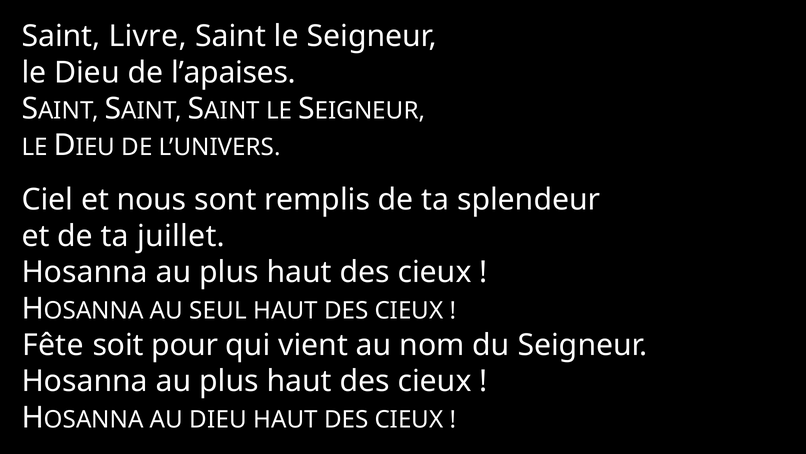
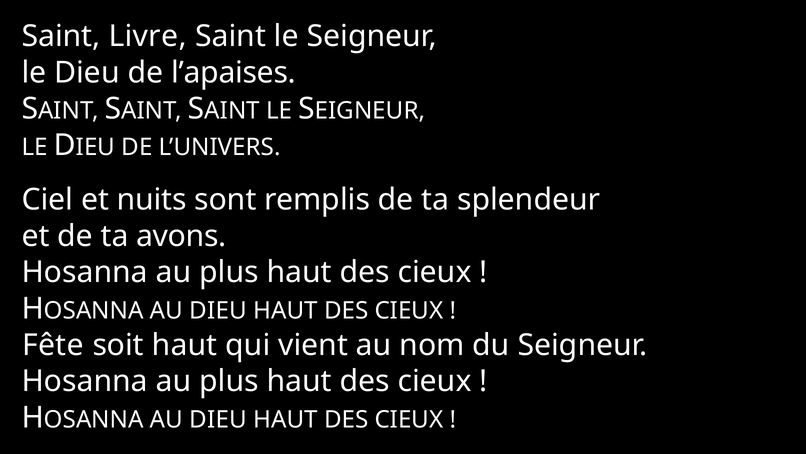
nous: nous -> nuits (152, 199)
juillet: juillet -> avons (181, 236)
SEUL: SEUL -> DIEU (218, 310)
soit pour: pour -> haut (185, 345)
